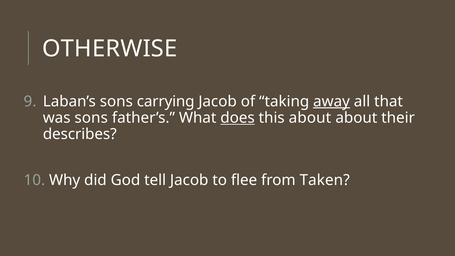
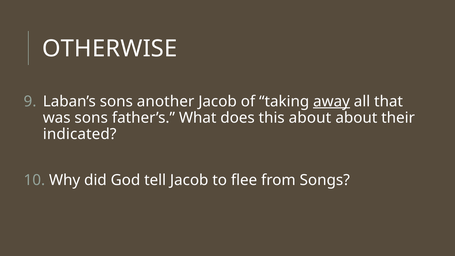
carrying: carrying -> another (166, 101)
does underline: present -> none (238, 118)
describes: describes -> indicated (80, 134)
Taken: Taken -> Songs (325, 180)
